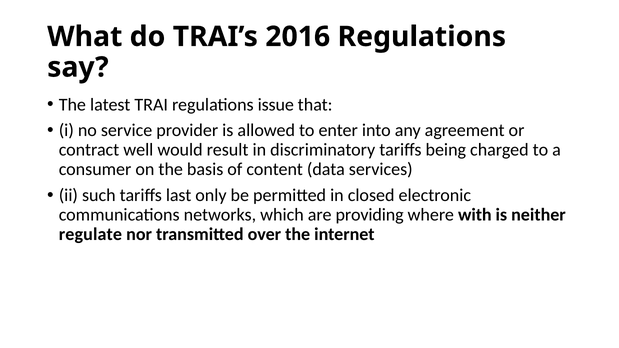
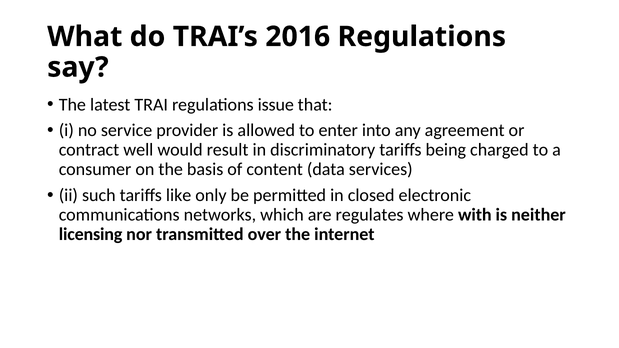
last: last -> like (179, 195)
providing: providing -> regulates (370, 215)
regulate: regulate -> licensing (91, 234)
